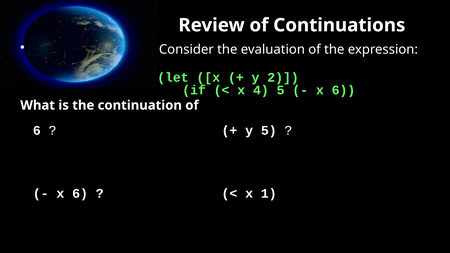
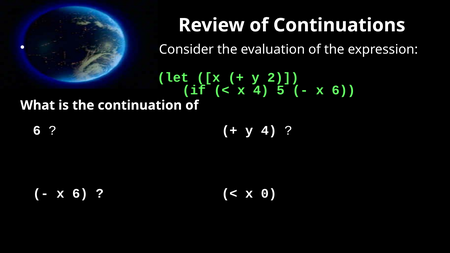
y 5: 5 -> 4 (269, 131)
1: 1 -> 0 (269, 194)
